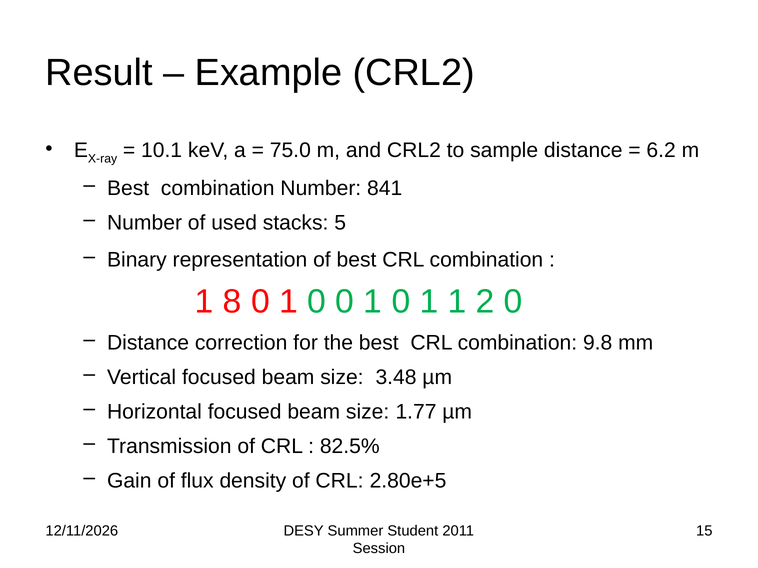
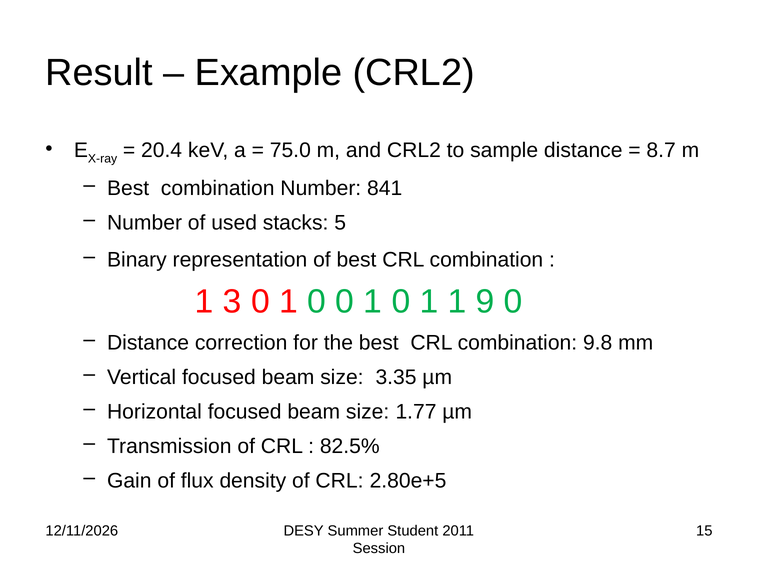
10.1: 10.1 -> 20.4 (162, 151)
6.2: 6.2 -> 8.7 (661, 151)
8: 8 -> 3 (232, 302)
2: 2 -> 9 (485, 302)
3.48: 3.48 -> 3.35 (396, 378)
